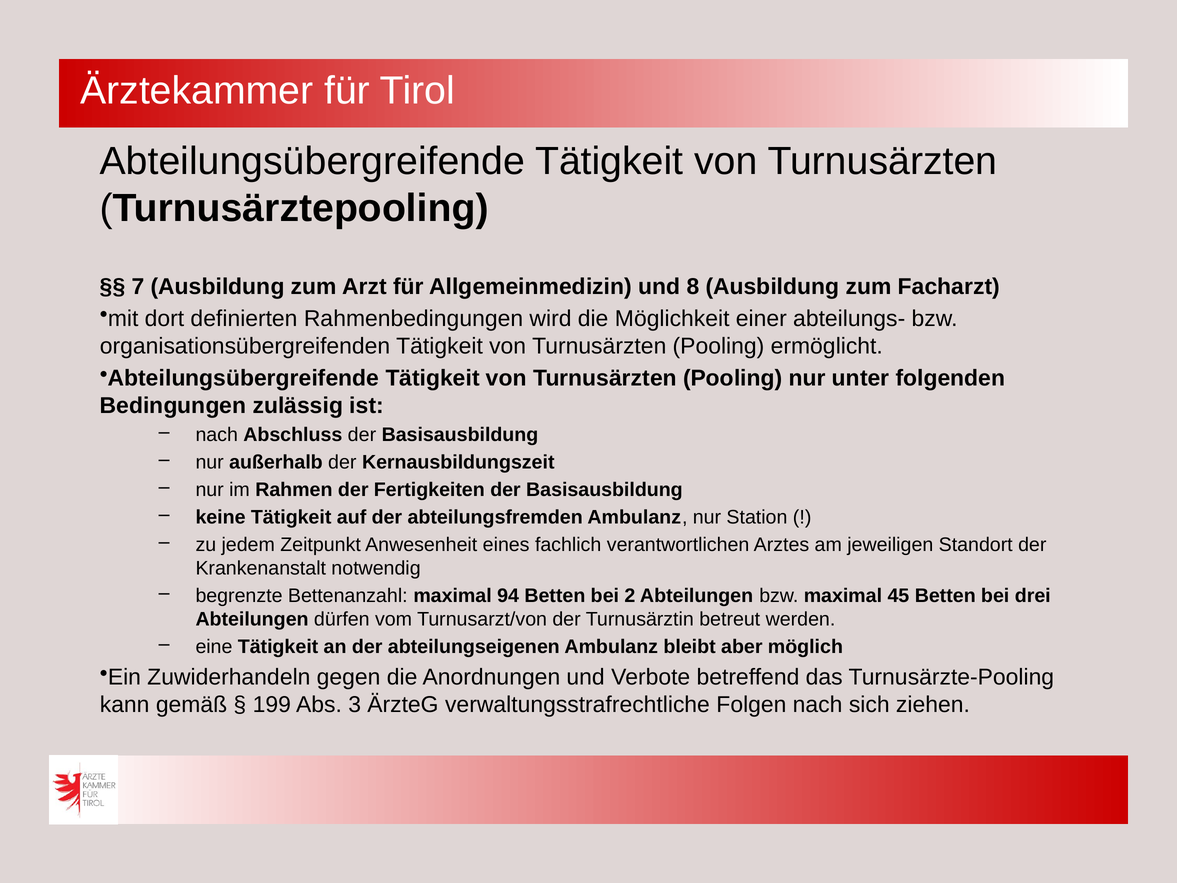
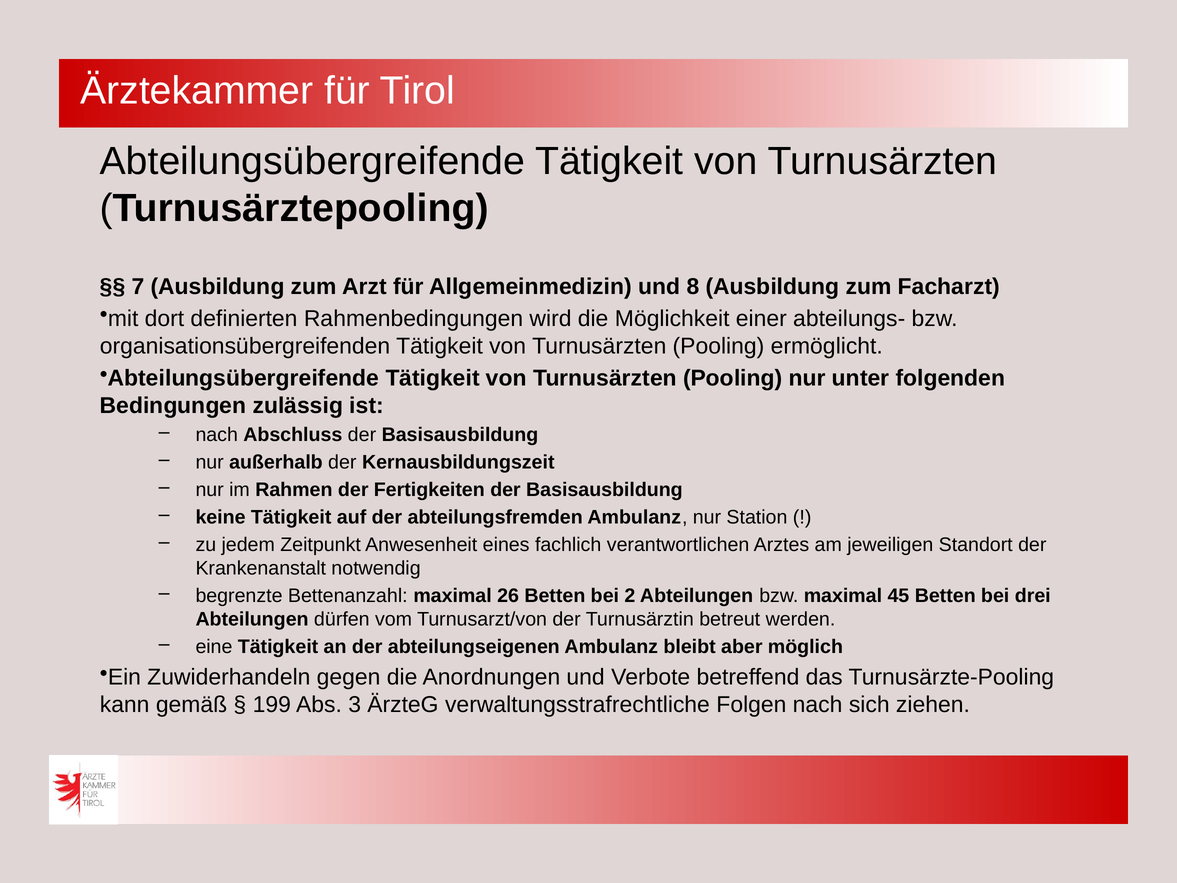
94: 94 -> 26 (508, 596)
